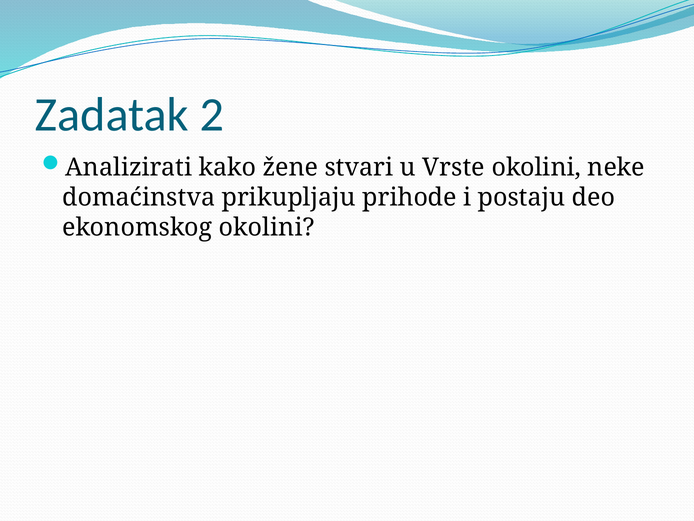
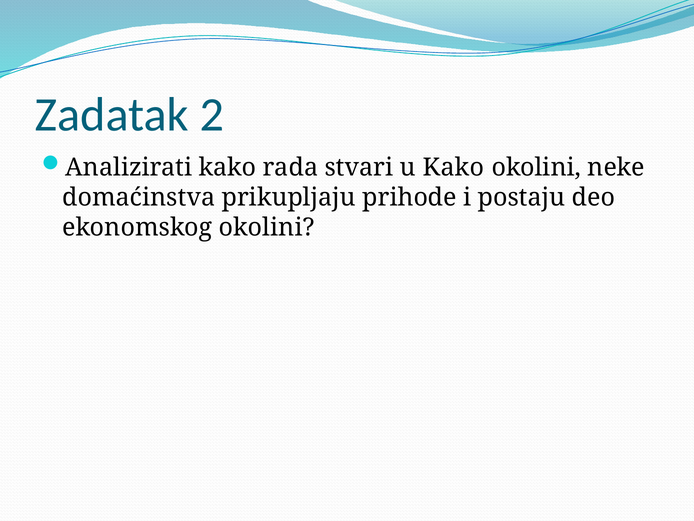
žene: žene -> rada (290, 167)
u Vrste: Vrste -> Kako (453, 167)
